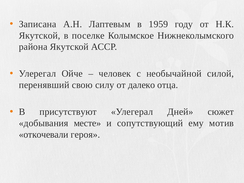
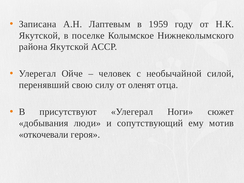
далеко: далеко -> оленят (142, 85)
Дней: Дней -> Ноги (180, 112)
месте: месте -> люди (87, 123)
